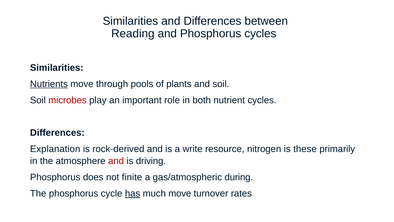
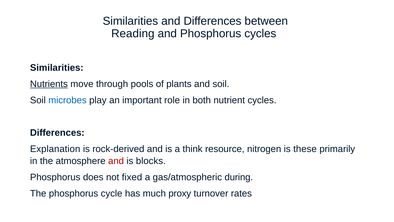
microbes colour: red -> blue (67, 100)
write: write -> think (193, 149)
driving: driving -> blocks (151, 161)
finite: finite -> fixed (132, 177)
has underline: present -> none (133, 193)
much move: move -> proxy (180, 193)
